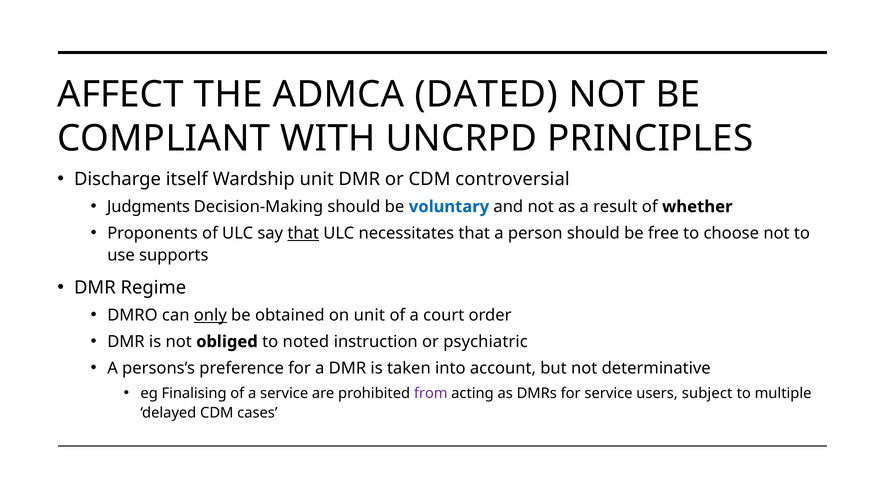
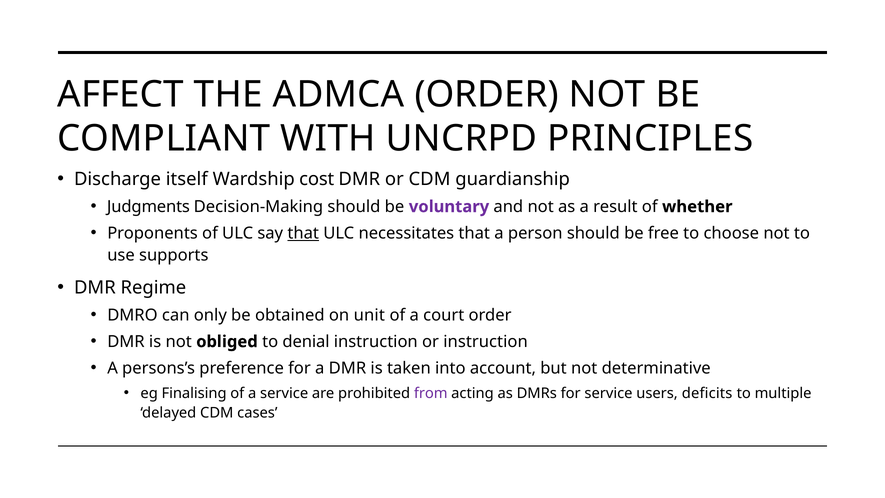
ADMCA DATED: DATED -> ORDER (487, 94)
Wardship unit: unit -> cost (317, 179)
controversial: controversial -> guardianship (513, 179)
voluntary colour: blue -> purple (449, 207)
only underline: present -> none (210, 315)
noted: noted -> denial (306, 342)
or psychiatric: psychiatric -> instruction (486, 342)
subject: subject -> deficits (707, 393)
